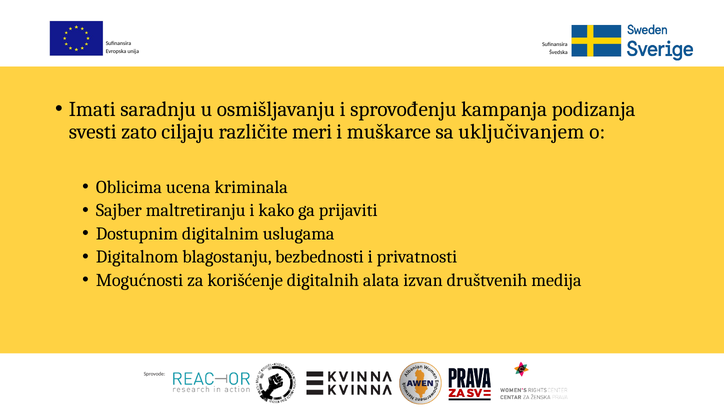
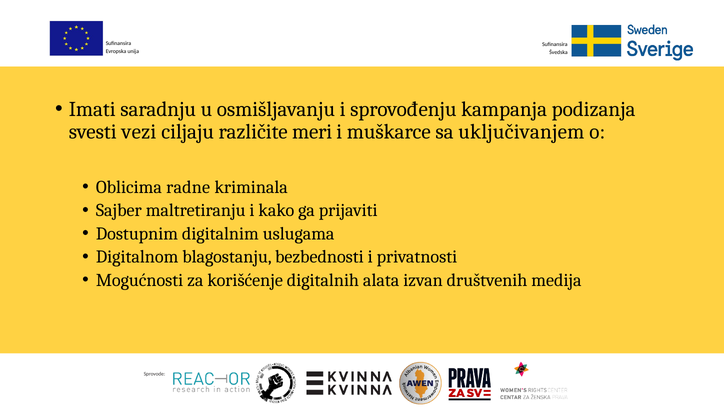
zato: zato -> vezi (139, 132)
ucena: ucena -> radne (188, 187)
